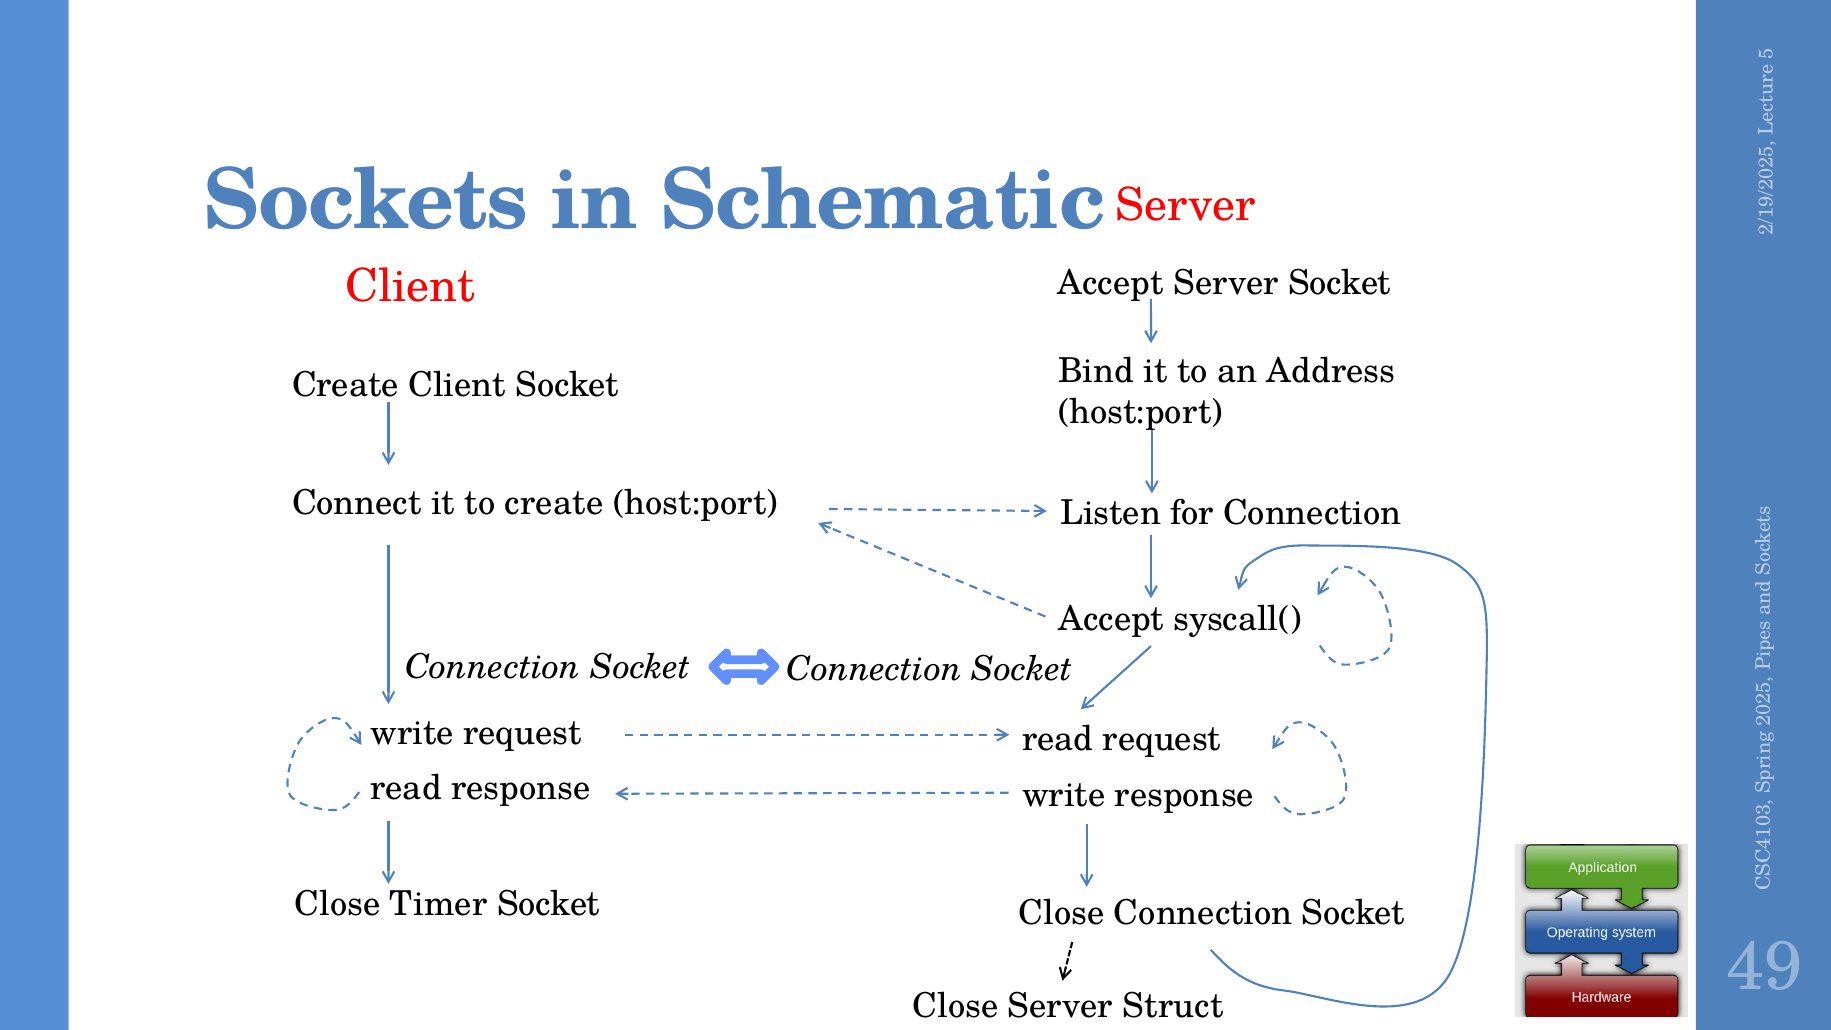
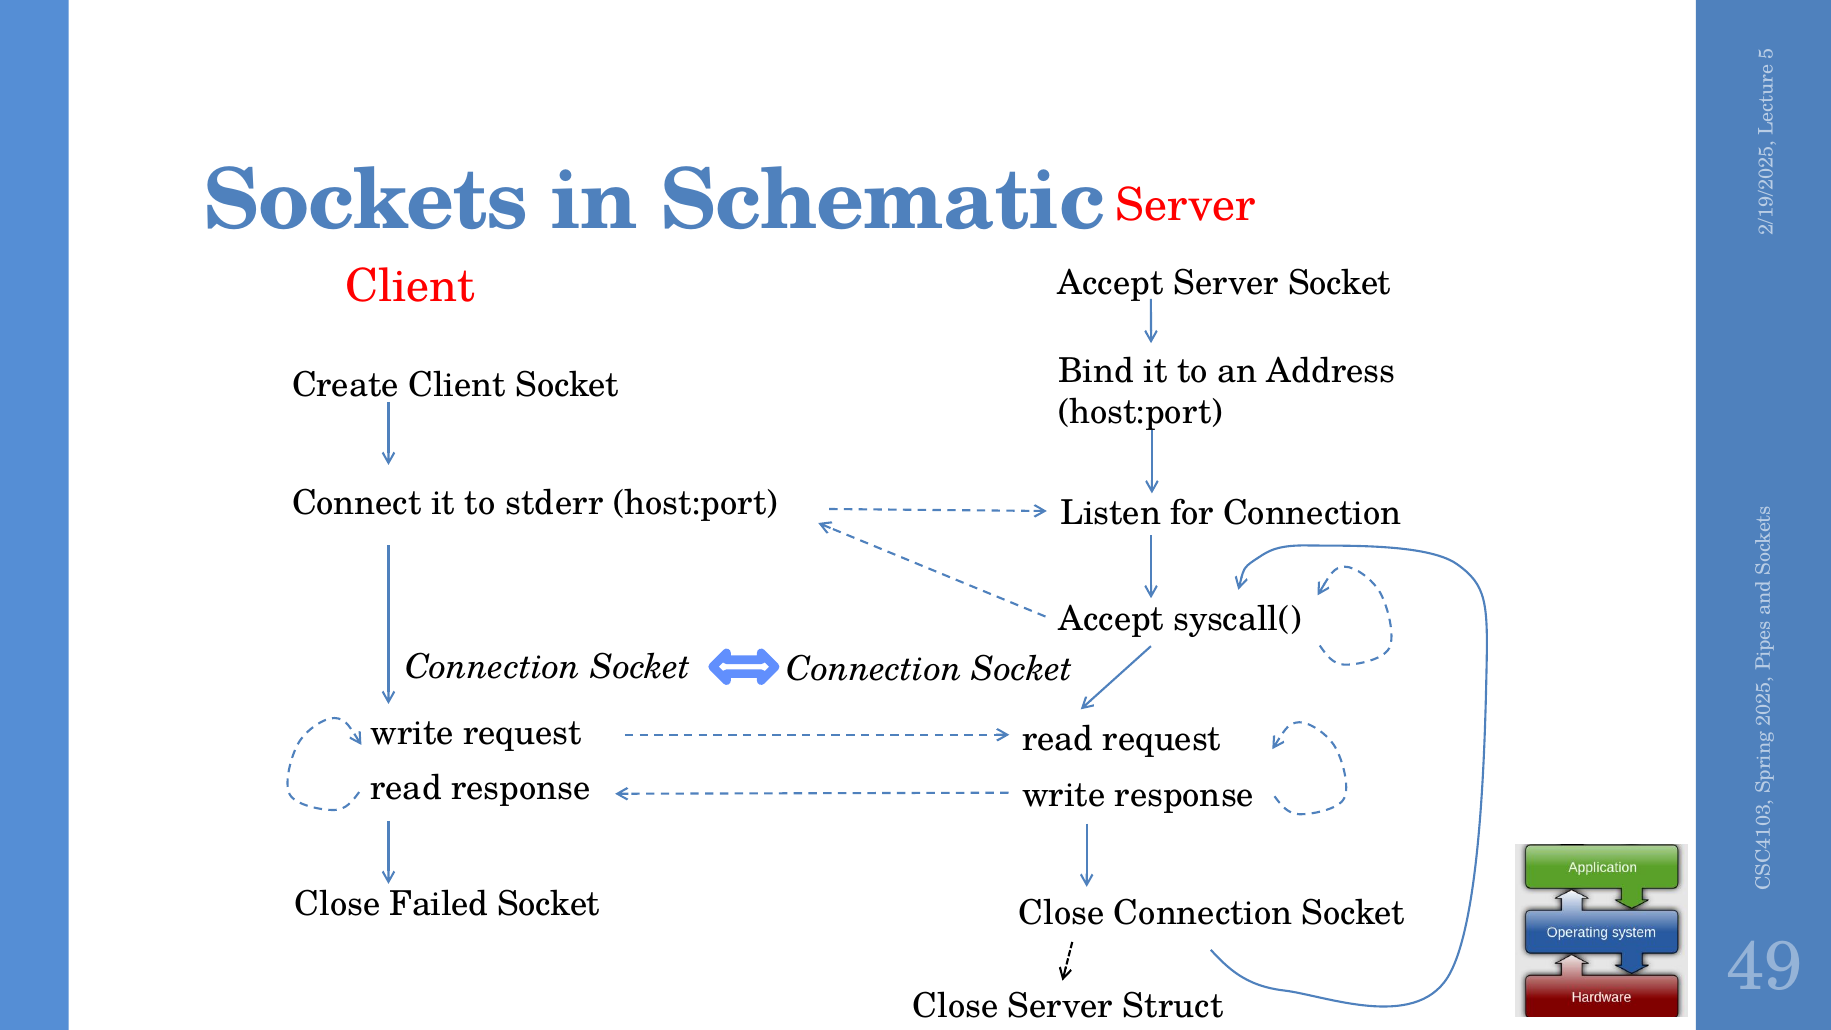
to create: create -> stderr (554, 503)
Timer: Timer -> Failed (439, 904)
